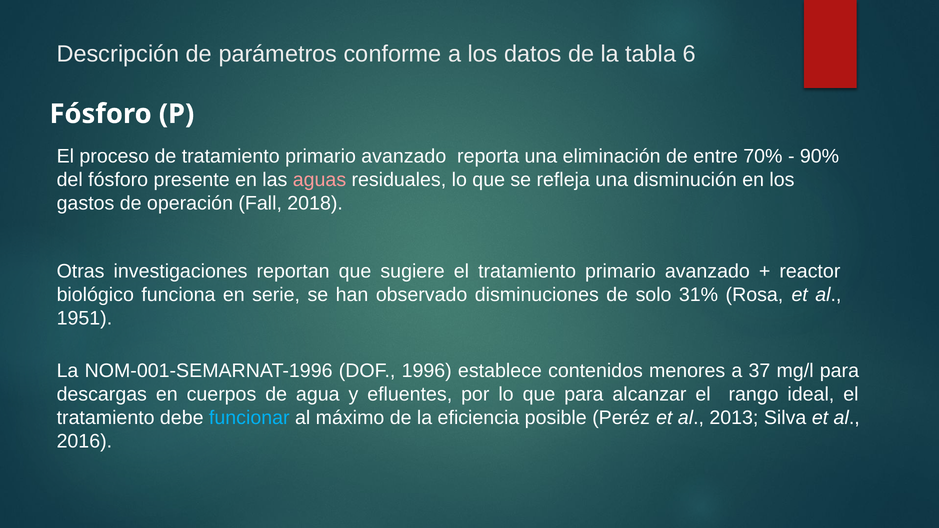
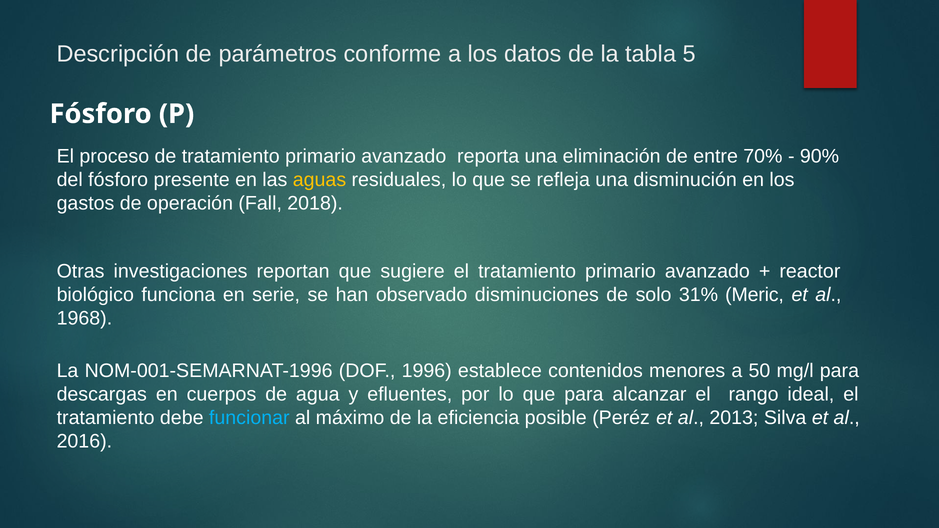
6: 6 -> 5 (689, 54)
aguas colour: pink -> yellow (319, 180)
Rosa: Rosa -> Meric (755, 295)
1951: 1951 -> 1968 (84, 318)
37: 37 -> 50 (759, 371)
